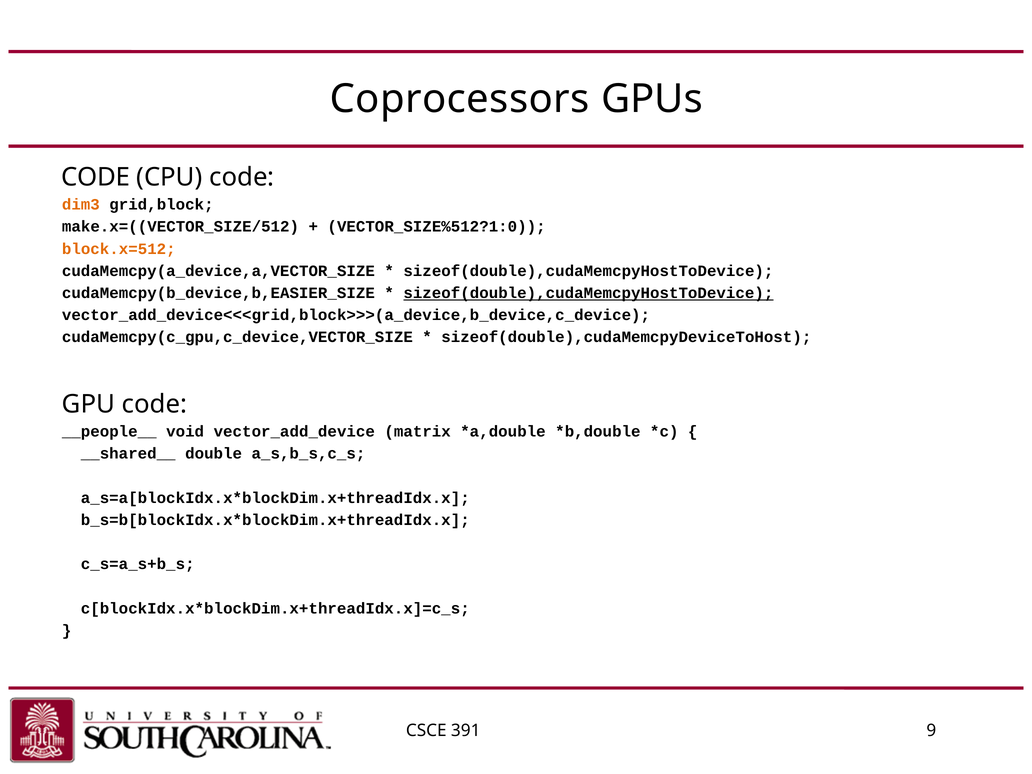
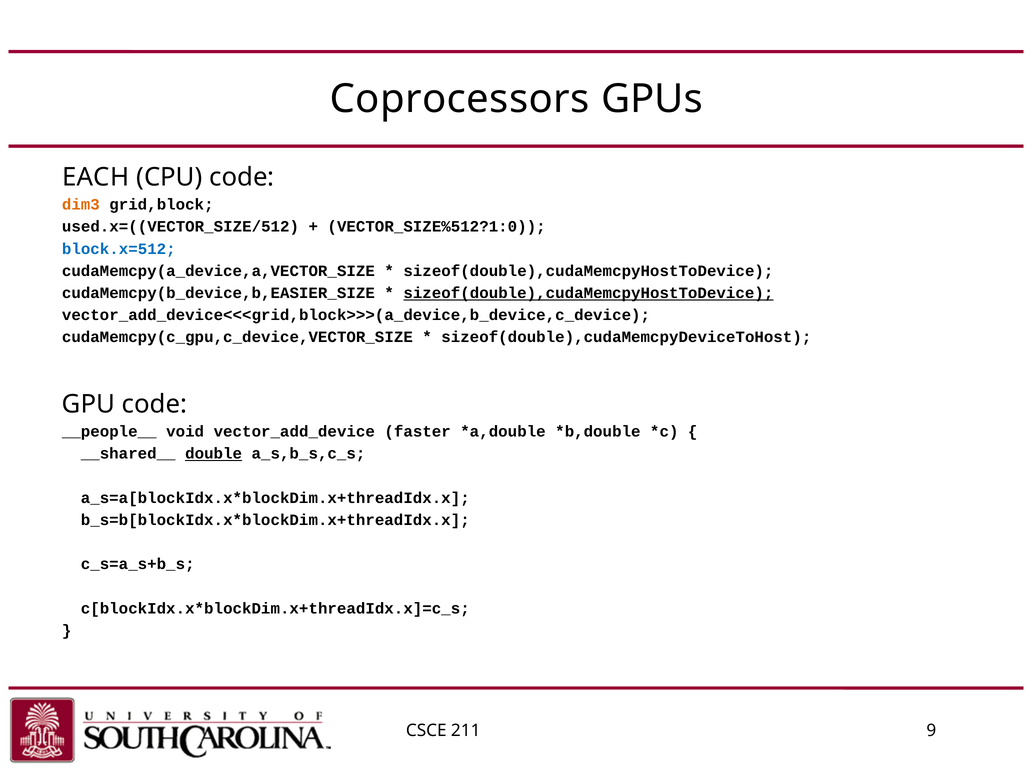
CODE: CODE -> EACH (96, 177)
make.x=((VECTOR_SIZE/512: make.x=((VECTOR_SIZE/512 -> used.x=((VECTOR_SIZE/512 (180, 227)
block.x=512 colour: orange -> blue (119, 249)
matrix: matrix -> faster (418, 432)
double underline: none -> present (214, 454)
391: 391 -> 211 (466, 730)
